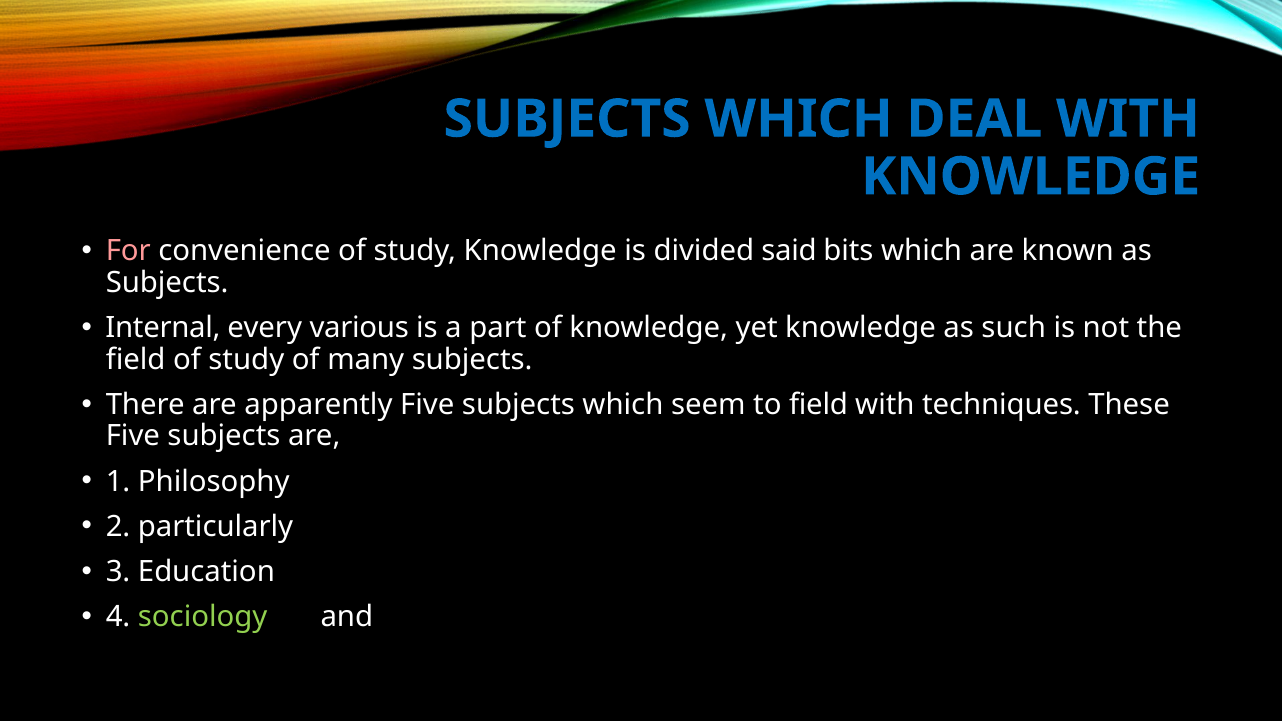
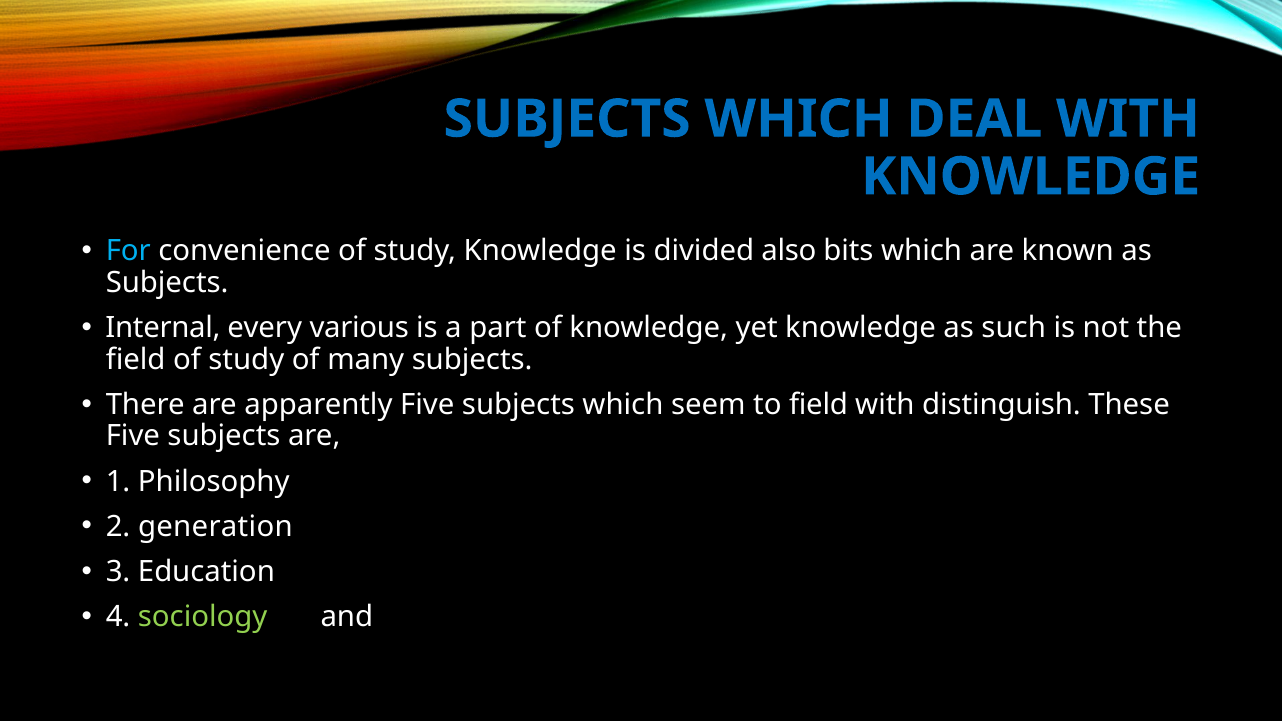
For colour: pink -> light blue (128, 251)
said: said -> also (789, 251)
techniques: techniques -> distinguish (1002, 405)
particularly: particularly -> generation (215, 526)
